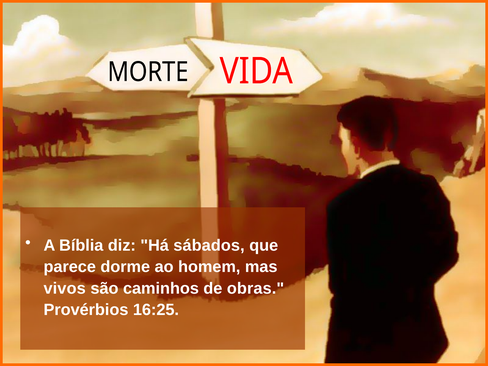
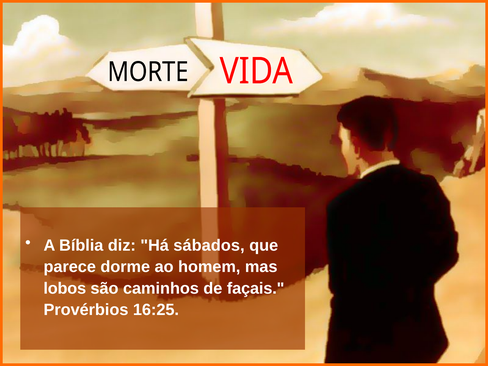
vivos: vivos -> lobos (65, 288)
obras: obras -> façais (256, 288)
